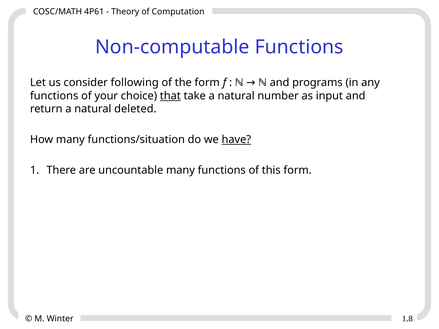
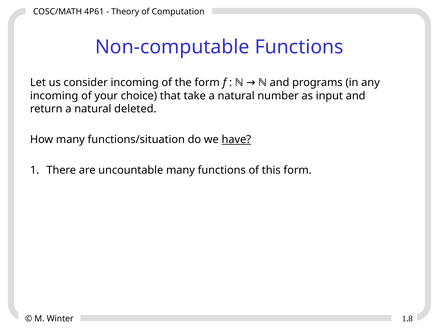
consider following: following -> incoming (135, 83)
functions: functions -> incoming (54, 96)
that underline: present -> none (170, 96)
